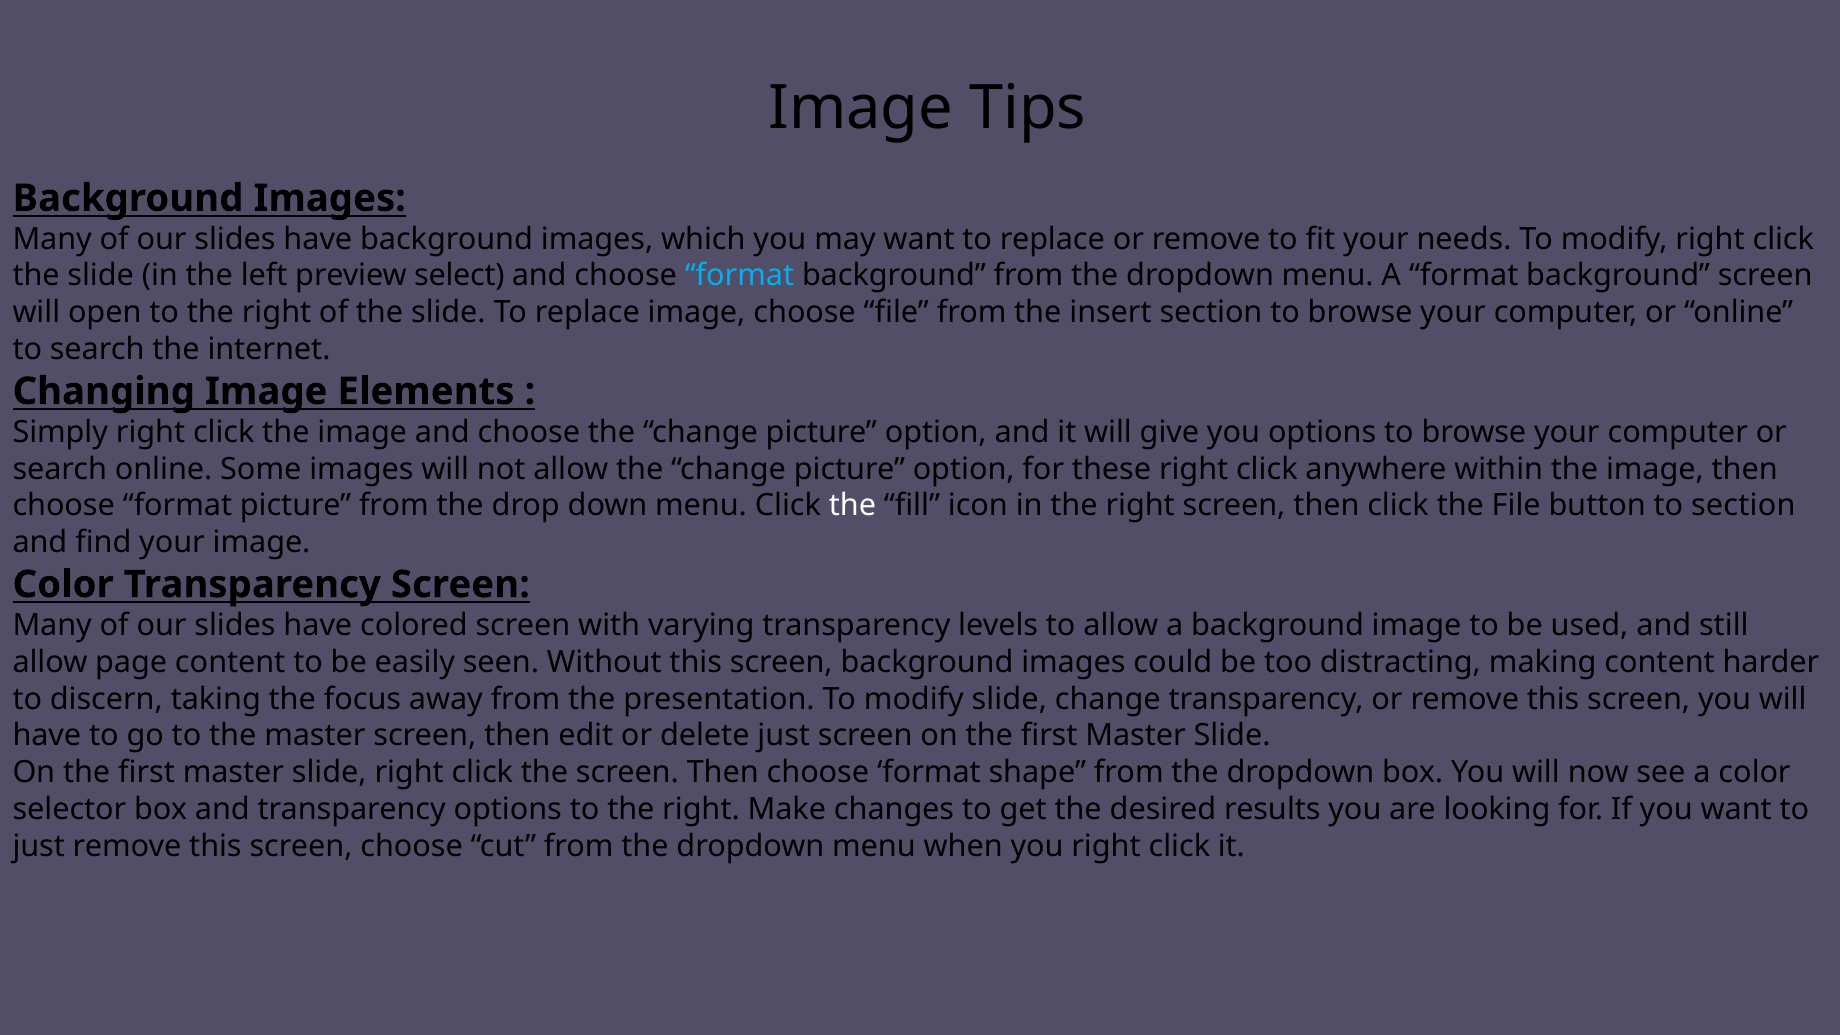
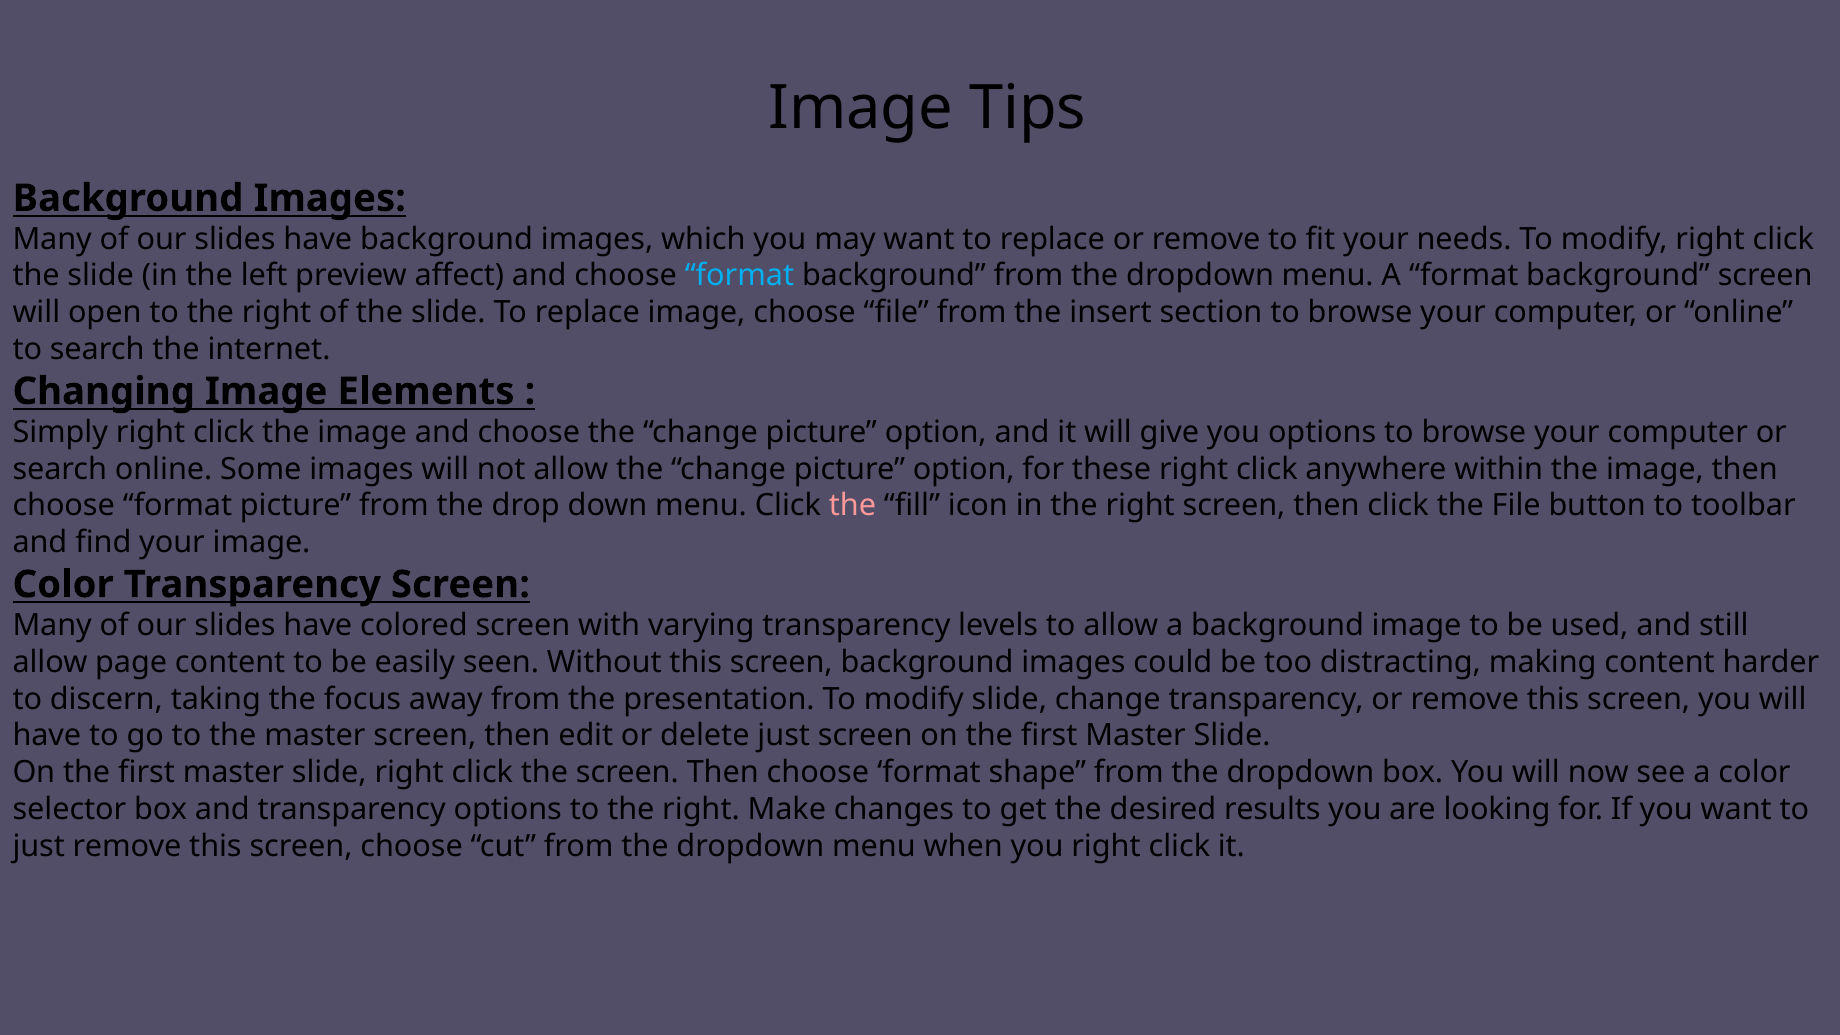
select: select -> affect (459, 276)
the colour: white -> pink (852, 506)
to section: section -> toolbar (1743, 506)
